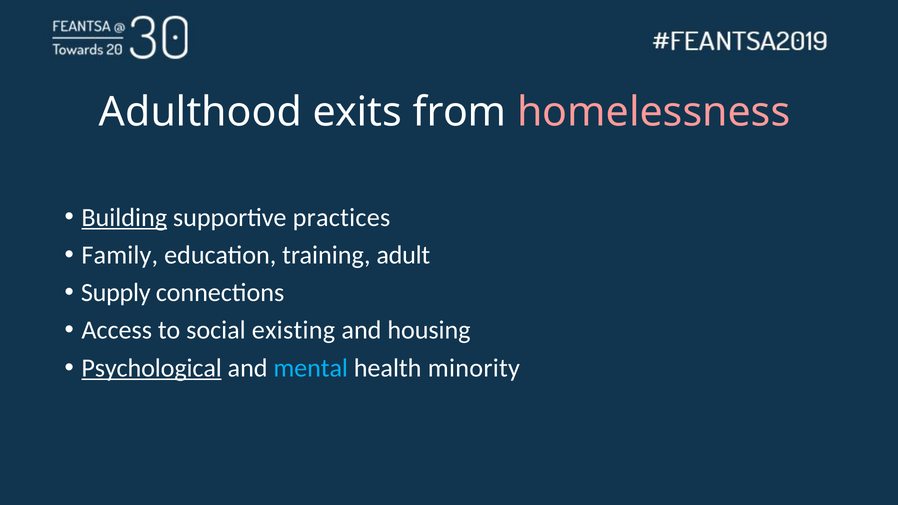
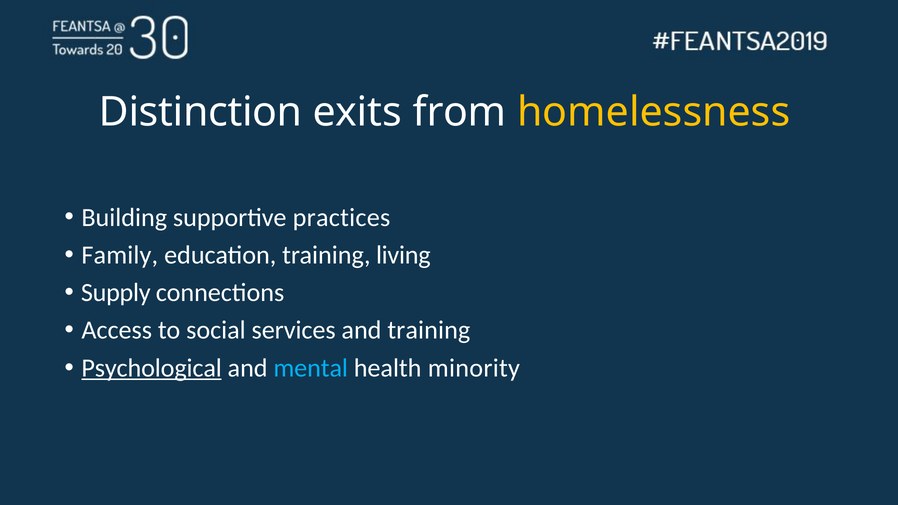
Adulthood: Adulthood -> Distinction (201, 112)
homelessness colour: pink -> yellow (654, 112)
Building underline: present -> none (124, 217)
adult: adult -> living (403, 255)
existing: existing -> services (294, 330)
and housing: housing -> training (429, 330)
